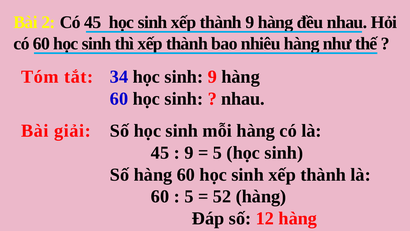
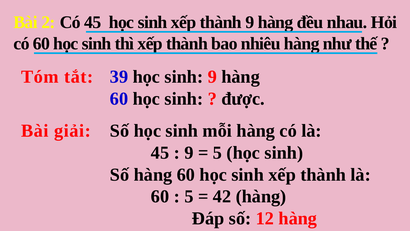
34: 34 -> 39 (119, 77)
nhau: nhau -> được (243, 99)
52: 52 -> 42 (222, 196)
